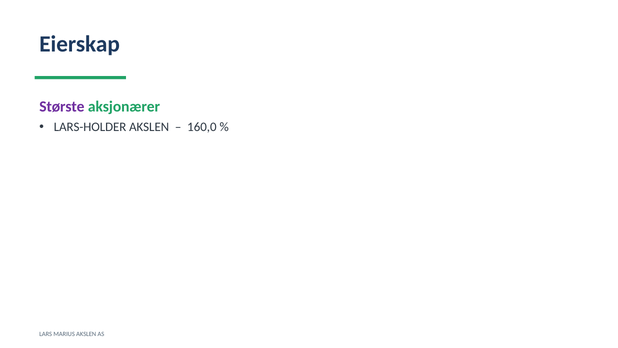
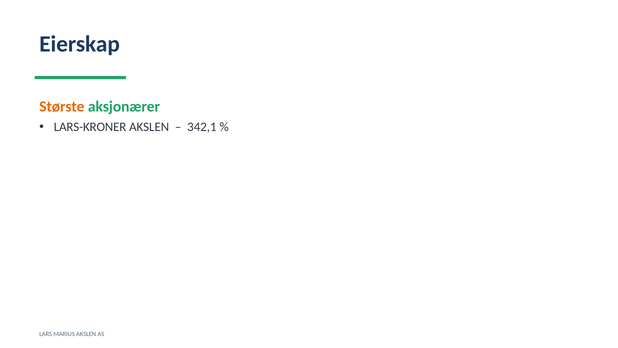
Største colour: purple -> orange (62, 106)
LARS-HOLDER: LARS-HOLDER -> LARS-KRONER (90, 127)
160,0: 160,0 -> 342,1 (202, 127)
